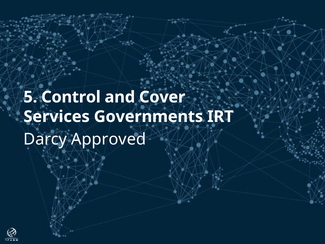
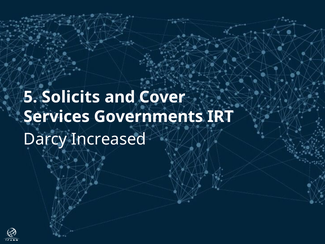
Control: Control -> Solicits (71, 97)
Approved: Approved -> Increased (109, 139)
